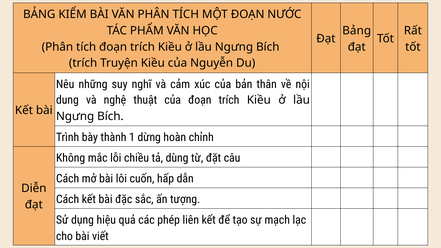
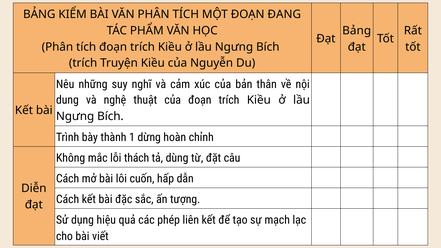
NƯỚC: NƯỚC -> ĐANG (284, 14)
chiều: chiều -> thách (137, 158)
